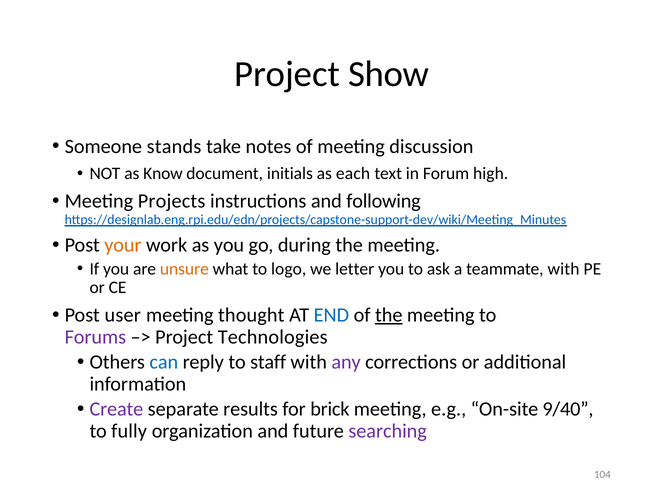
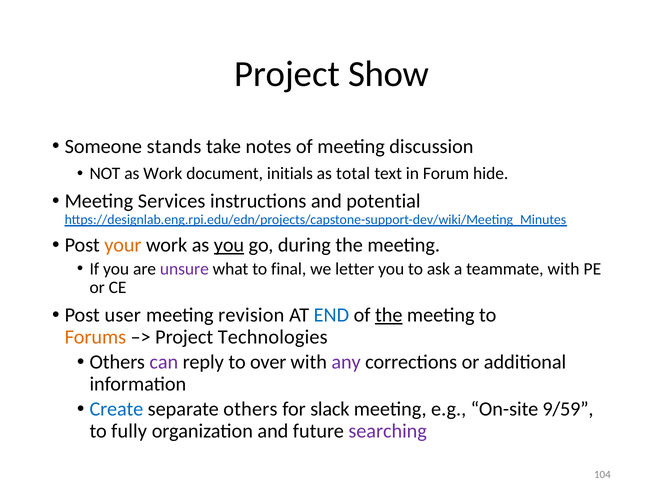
as Know: Know -> Work (163, 174)
each: each -> total (353, 174)
high: high -> hide (491, 174)
Projects: Projects -> Services (172, 201)
following: following -> potential (383, 201)
you underline: none -> present (229, 245)
unsure colour: orange -> purple (184, 269)
logo: logo -> final (289, 269)
thought: thought -> revision (251, 315)
Forums colour: purple -> orange (95, 337)
can colour: blue -> purple (164, 362)
staff: staff -> over (268, 362)
Create colour: purple -> blue (116, 410)
separate results: results -> others (250, 410)
brick: brick -> slack (330, 410)
9/40: 9/40 -> 9/59 (568, 410)
